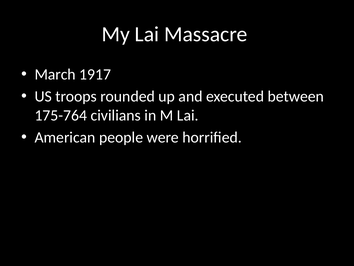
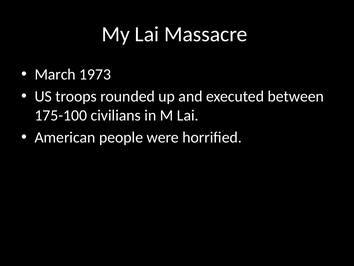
1917: 1917 -> 1973 (95, 74)
175-764: 175-764 -> 175-100 (61, 115)
